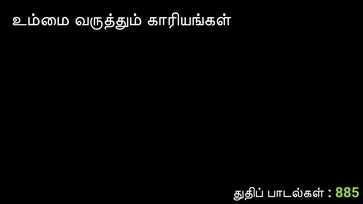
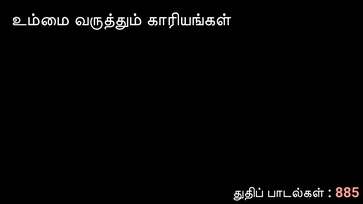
885 colour: light green -> pink (347, 193)
